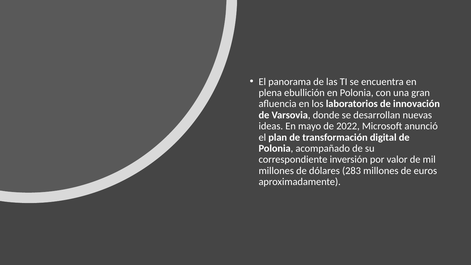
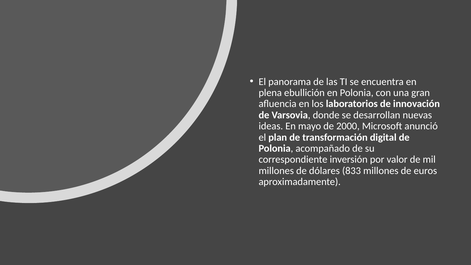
2022: 2022 -> 2000 (348, 126)
283: 283 -> 833 (352, 171)
